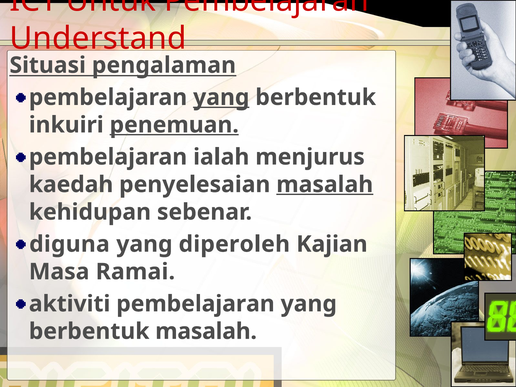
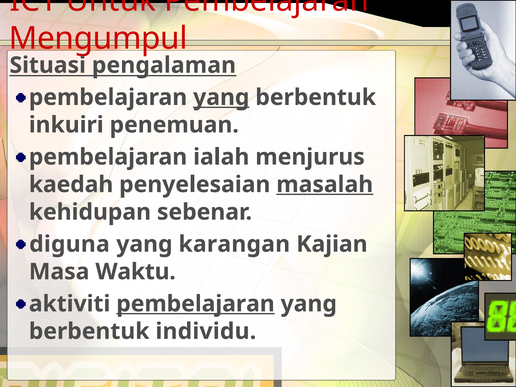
Understand: Understand -> Mengumpul (98, 38)
penemuan underline: present -> none (174, 125)
diperoleh: diperoleh -> karangan (234, 244)
Ramai: Ramai -> Waktu (136, 272)
pembelajaran underline: none -> present (195, 304)
berbentuk masalah: masalah -> individu (206, 331)
